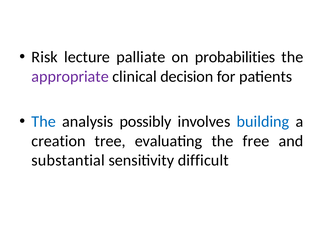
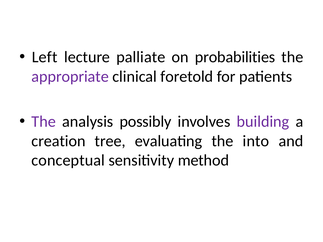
Risk: Risk -> Left (45, 57)
decision: decision -> foretold (187, 77)
The colour: blue -> purple (44, 122)
building colour: blue -> purple (263, 122)
free: free -> into (256, 141)
substantial: substantial -> conceptual (68, 160)
difficult: difficult -> method (203, 160)
